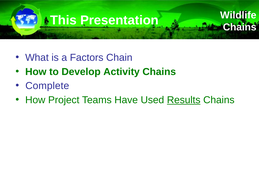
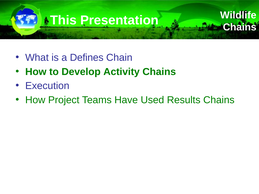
Factors: Factors -> Defines (87, 58)
Complete: Complete -> Execution (47, 86)
Results underline: present -> none (184, 100)
